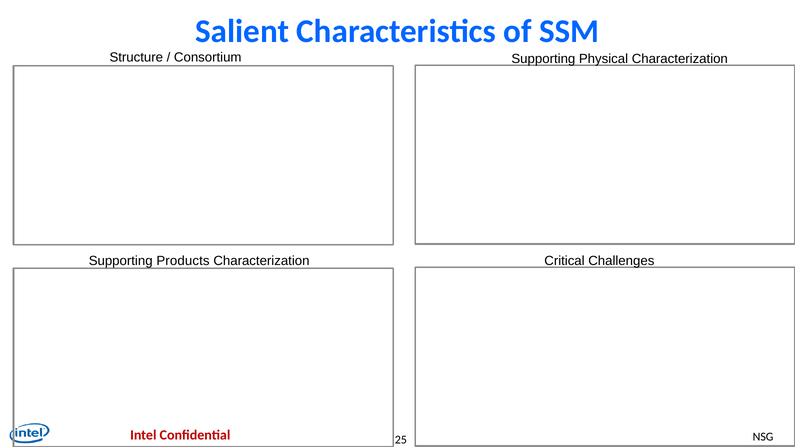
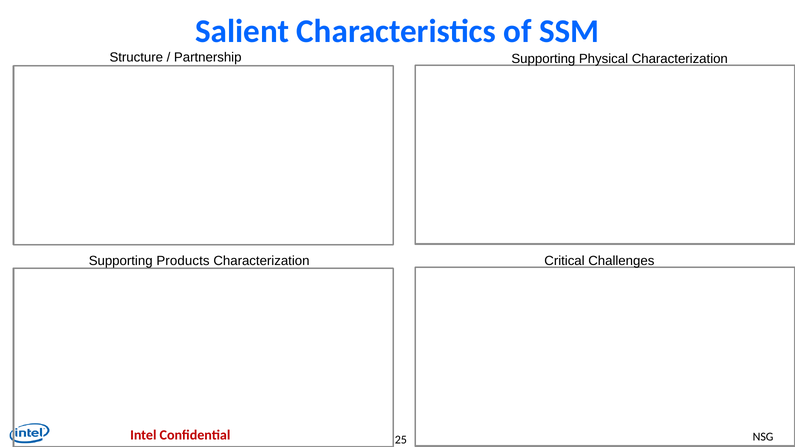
Consortium: Consortium -> Partnership (208, 58)
